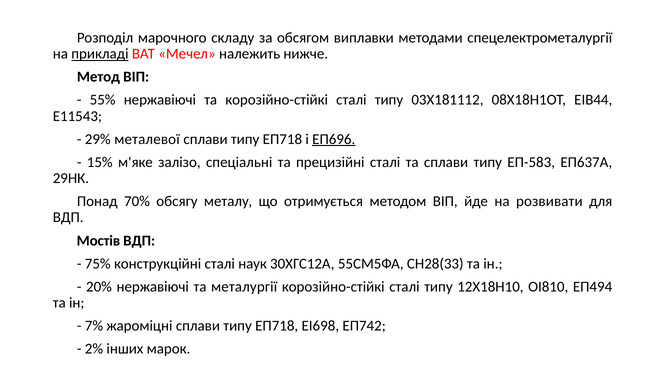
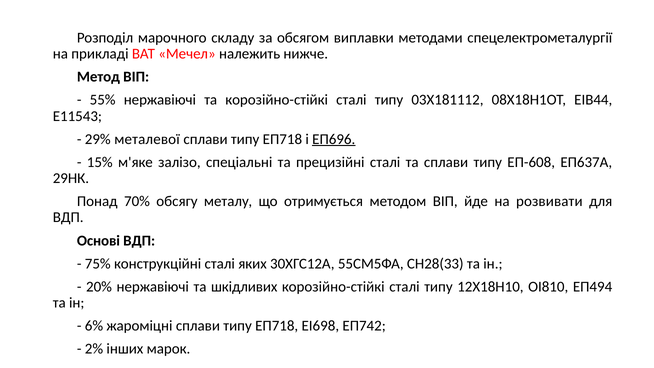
прикладі underline: present -> none (100, 54)
ЕП-583: ЕП-583 -> ЕП-608 (531, 162)
Мостів: Мостів -> Основі (98, 240)
наук: наук -> яких (253, 263)
металургії: металургії -> шкідливих (244, 286)
7%: 7% -> 6% (94, 326)
